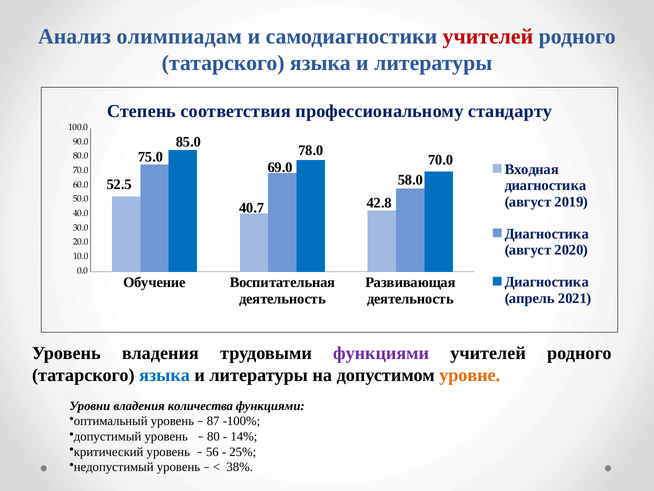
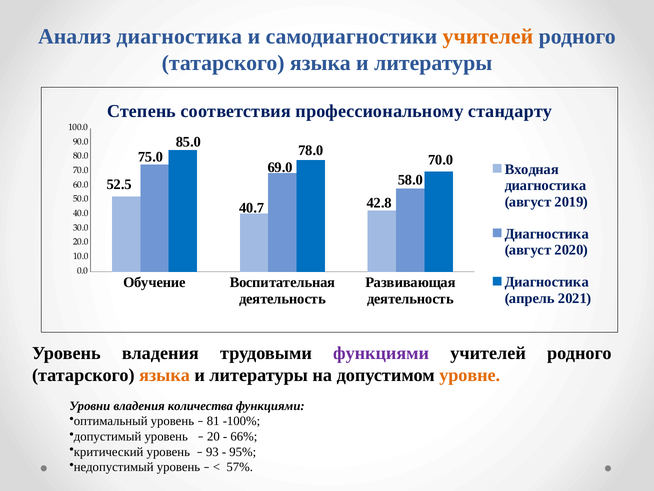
Анализ олимпиадам: олимпиадам -> диагностика (179, 37)
учителей colour: red -> orange (488, 37)
языка colour: blue -> orange (165, 375)
87: 87 -> 81 (213, 421)
80: 80 -> 20 (213, 436)
14%: 14% -> 66% (244, 436)
56: 56 -> 93 (212, 451)
25%: 25% -> 95% (243, 451)
38%: 38% -> 57% (240, 467)
